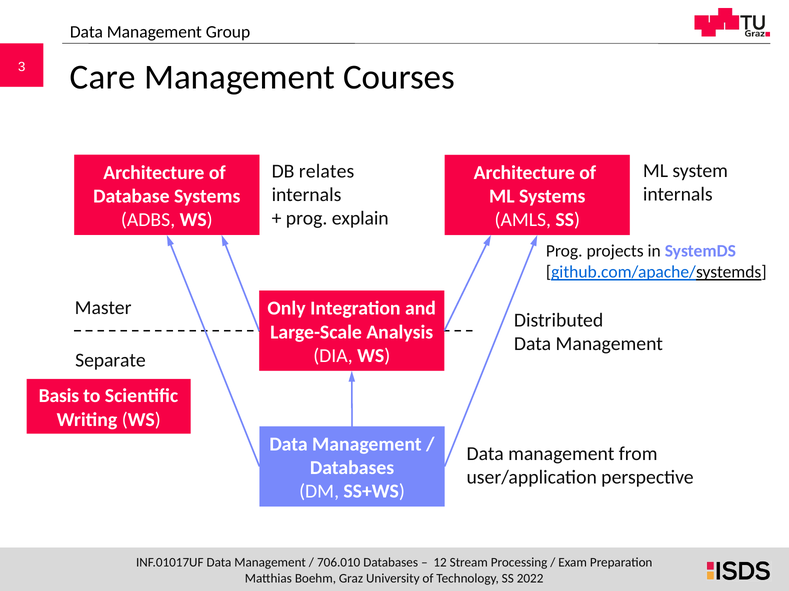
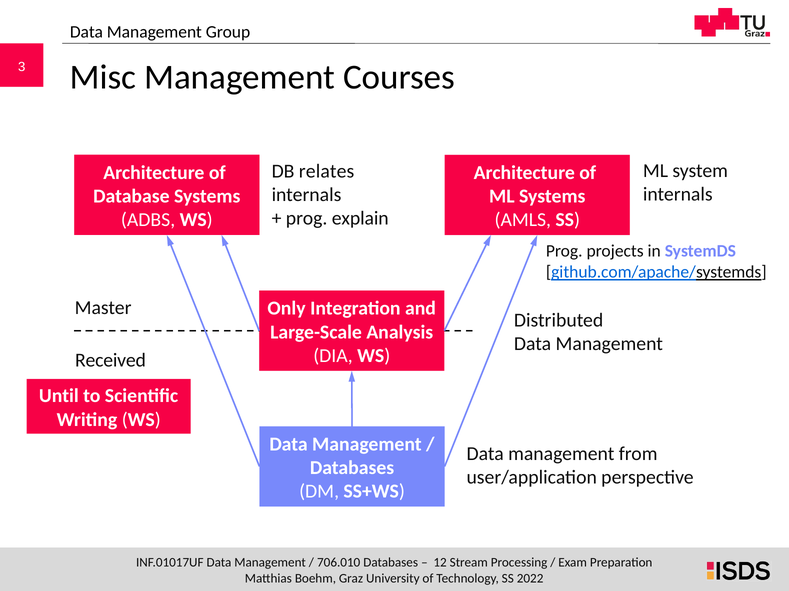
Care: Care -> Misc (103, 77)
Separate: Separate -> Received (110, 361)
Basis: Basis -> Until (59, 396)
